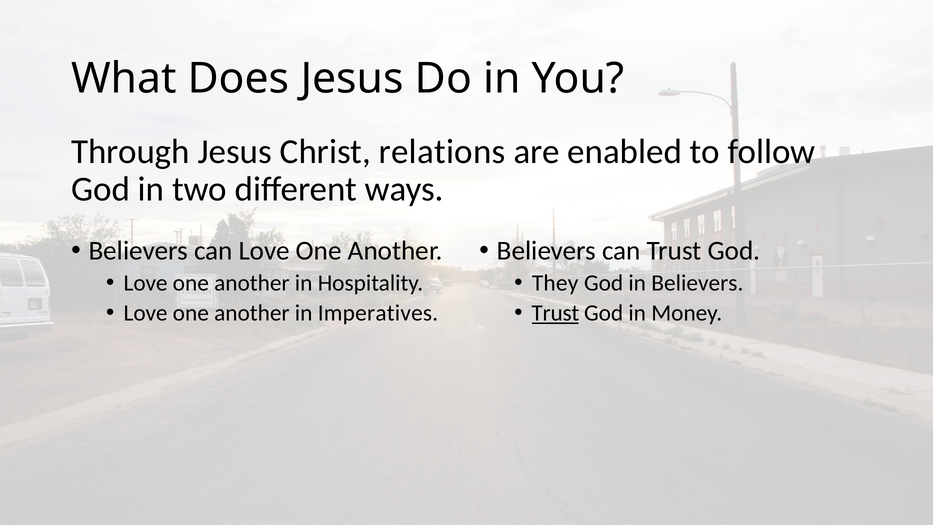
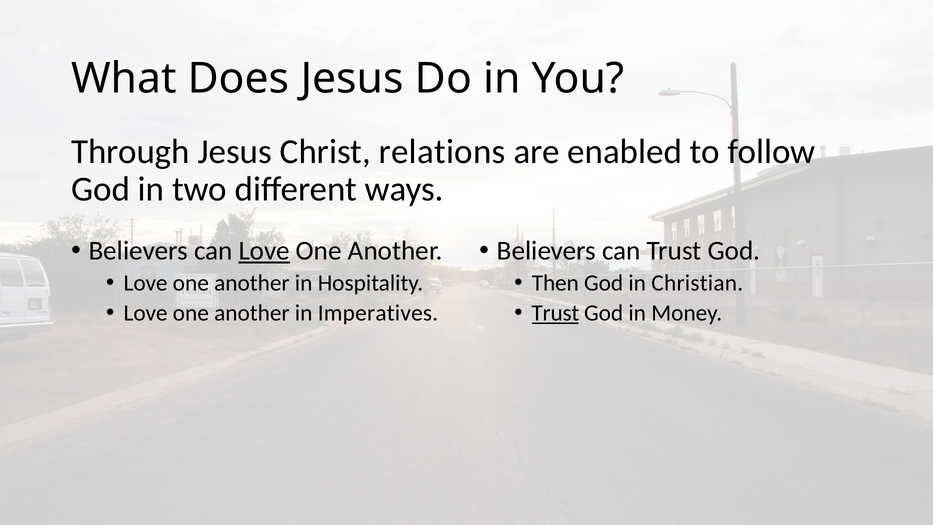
Love underline: none -> present (264, 251)
They: They -> Then (555, 283)
in Believers: Believers -> Christian (697, 283)
